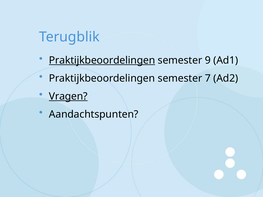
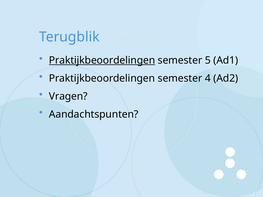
9: 9 -> 5 (208, 60)
7: 7 -> 4 (208, 78)
Vragen underline: present -> none (68, 96)
